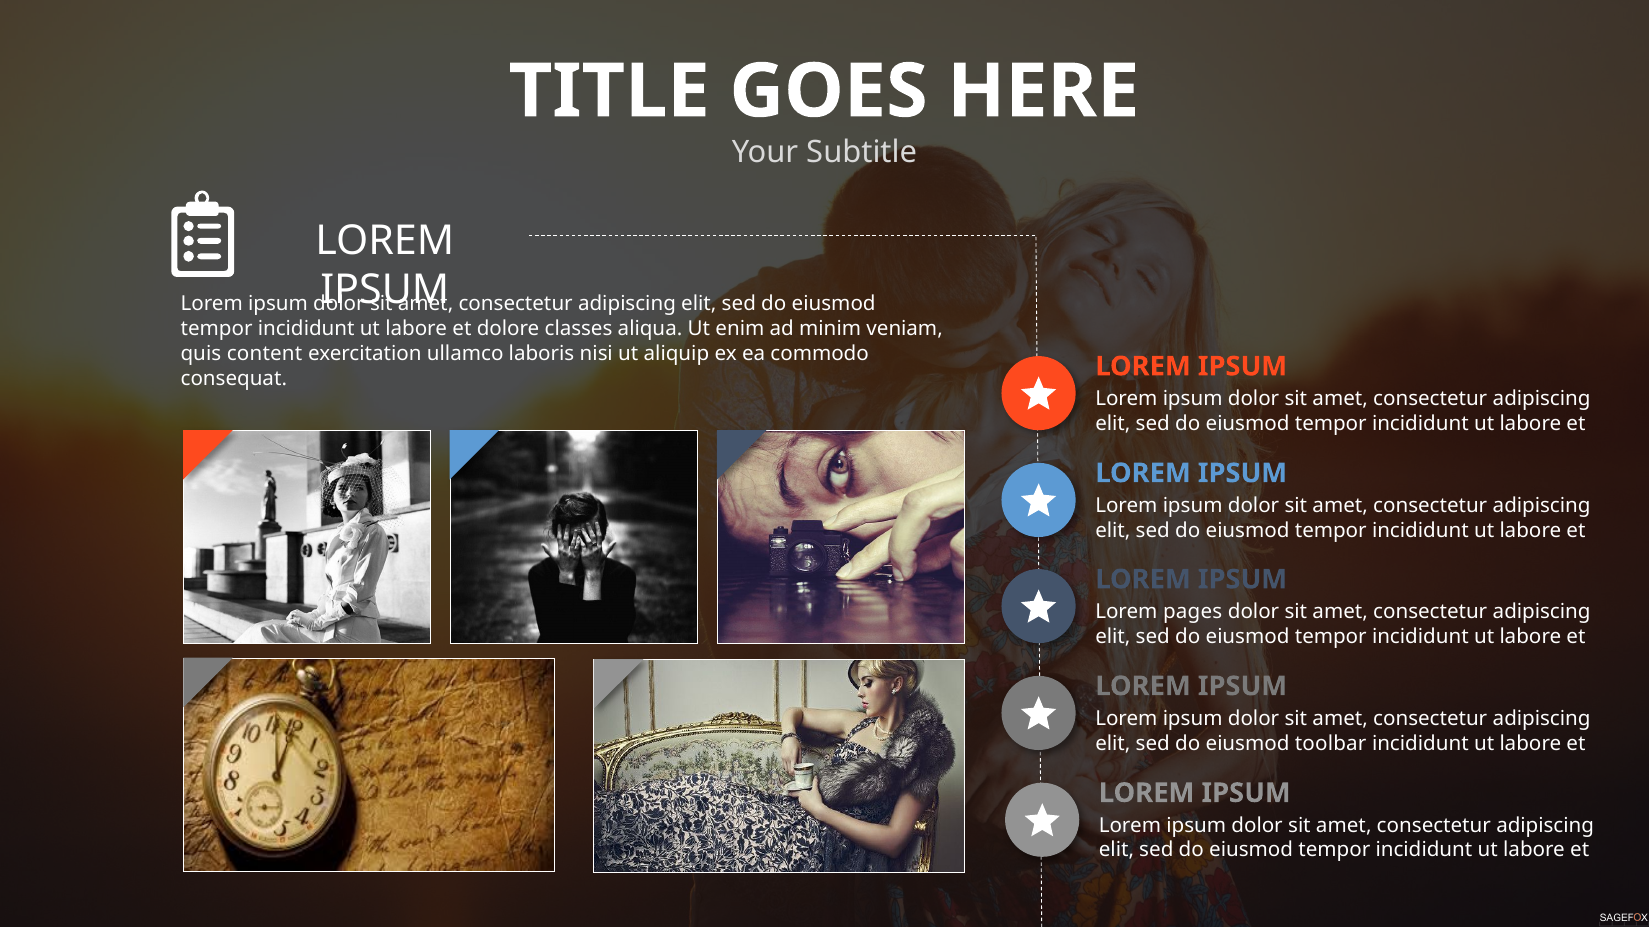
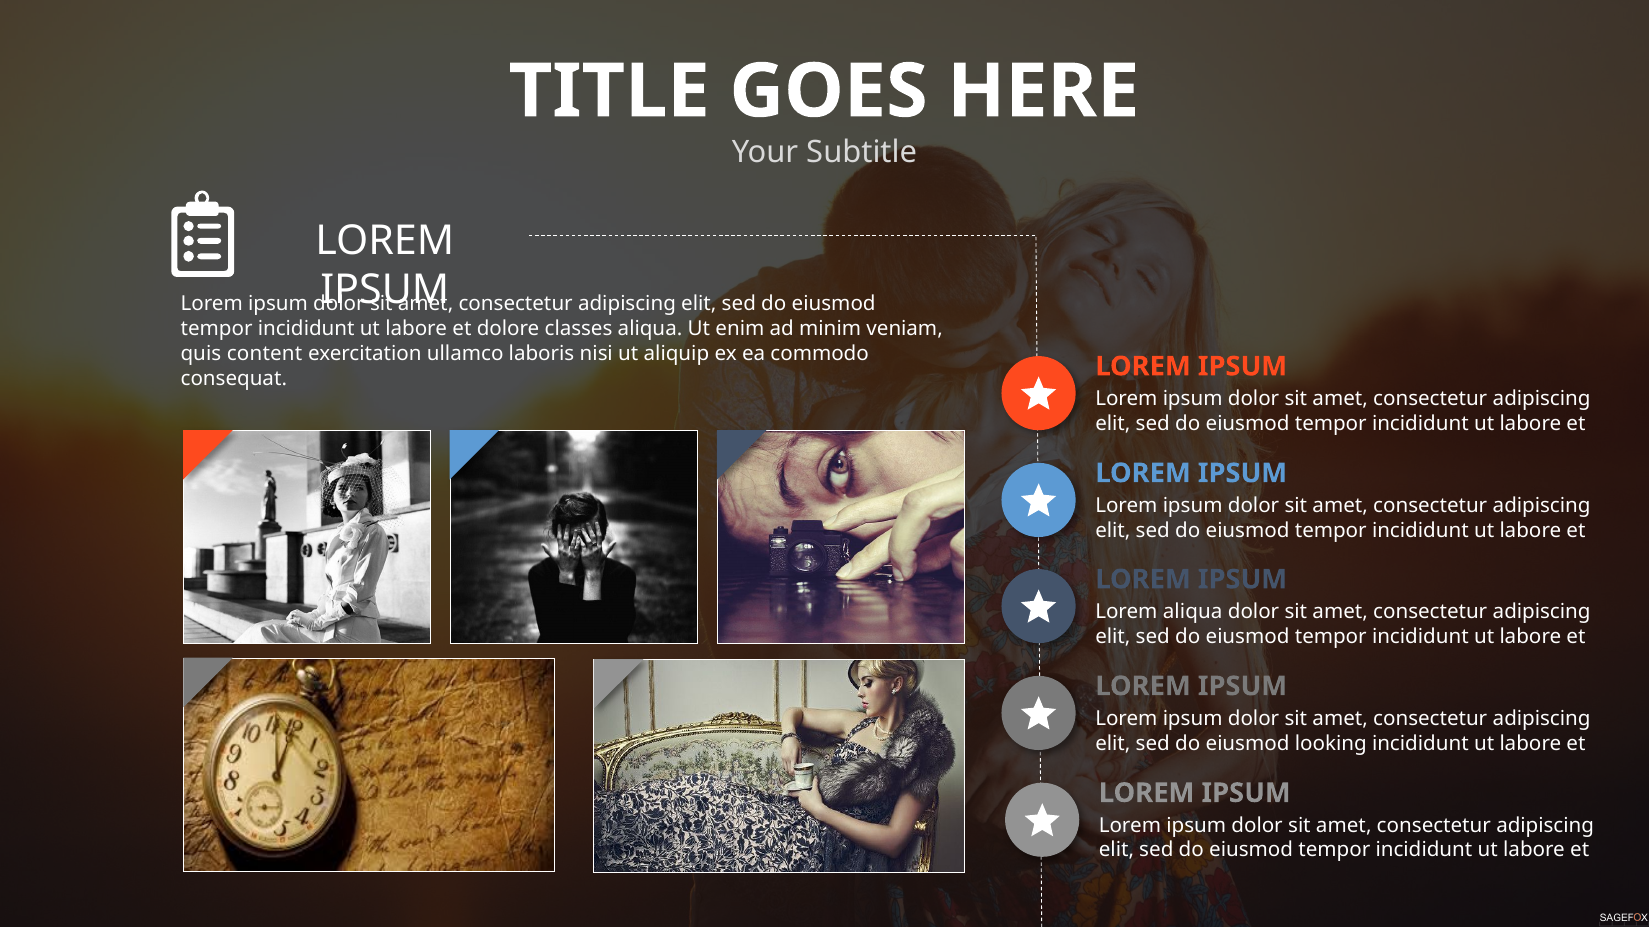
Lorem pages: pages -> aliqua (1193, 612)
toolbar: toolbar -> looking (1331, 744)
